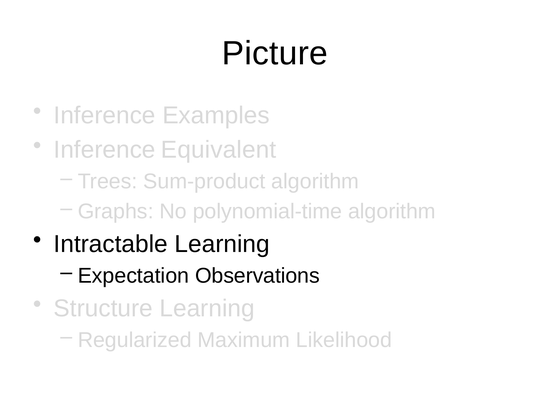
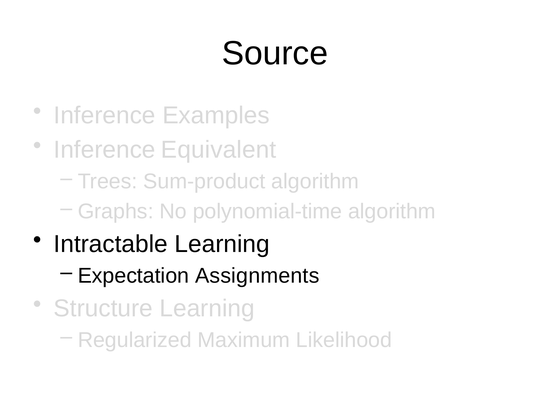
Picture: Picture -> Source (275, 53)
Observations: Observations -> Assignments (257, 275)
